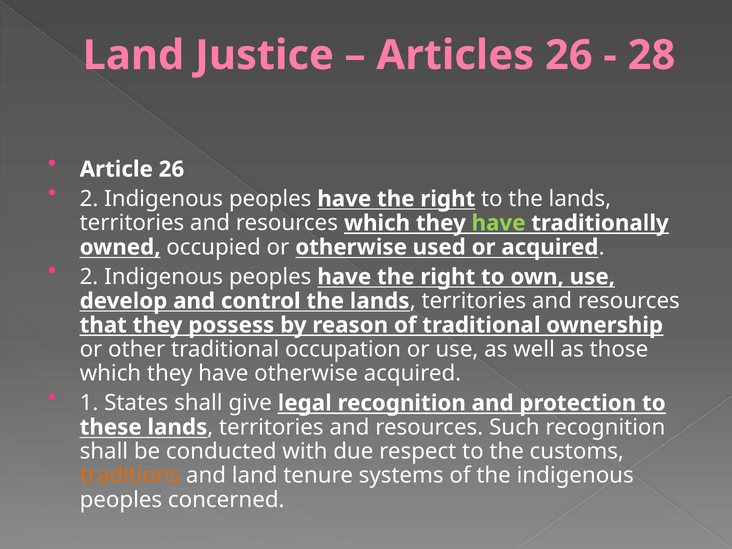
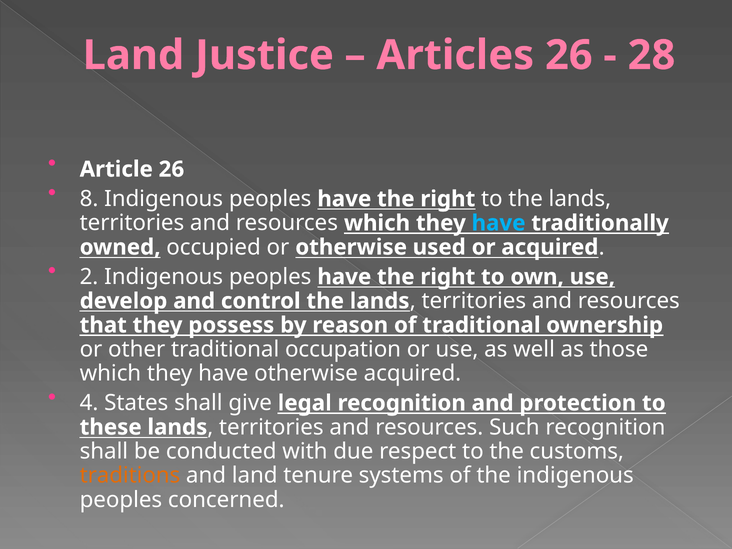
2: 2 -> 8 (89, 199)
have colour: light green -> light blue (499, 223)
1: 1 -> 4 (89, 403)
